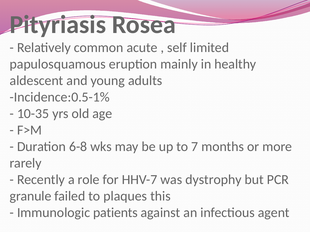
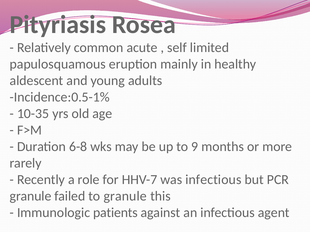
7: 7 -> 9 (195, 147)
was dystrophy: dystrophy -> infectious (213, 180)
to plaques: plaques -> granule (125, 197)
